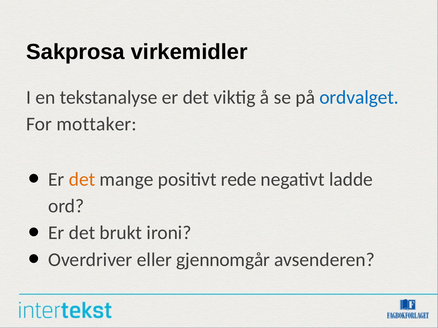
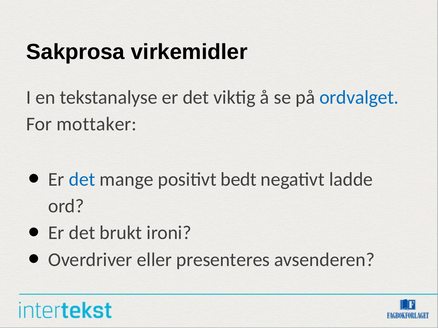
det colour: orange -> blue (82, 180)
rede: rede -> bedt (239, 180)
gjennomgår: gjennomgår -> presenteres (223, 260)
